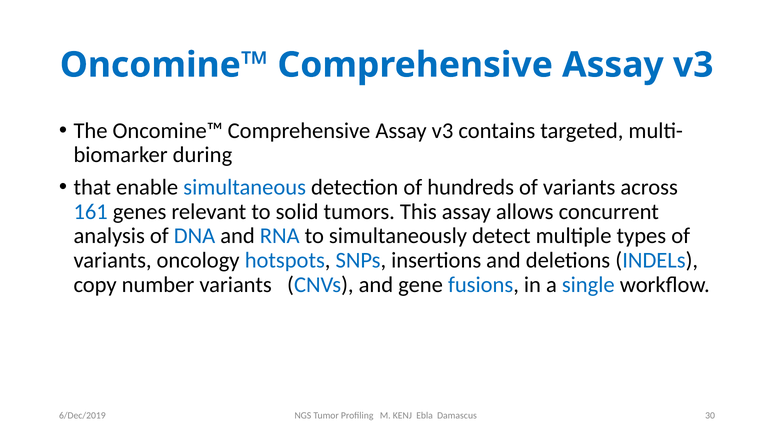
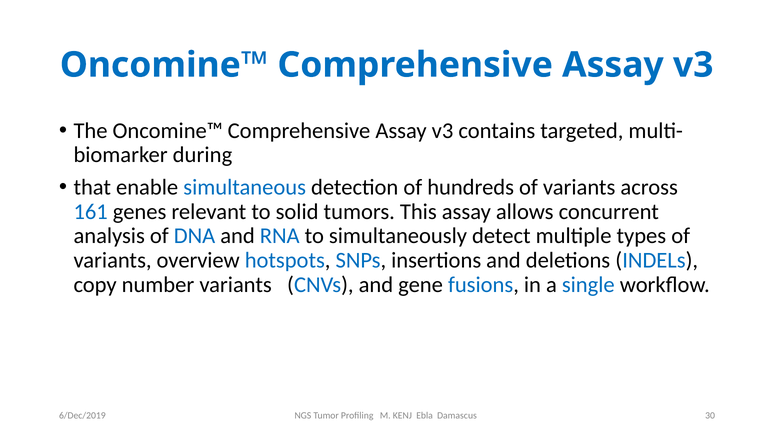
oncology: oncology -> overview (198, 261)
